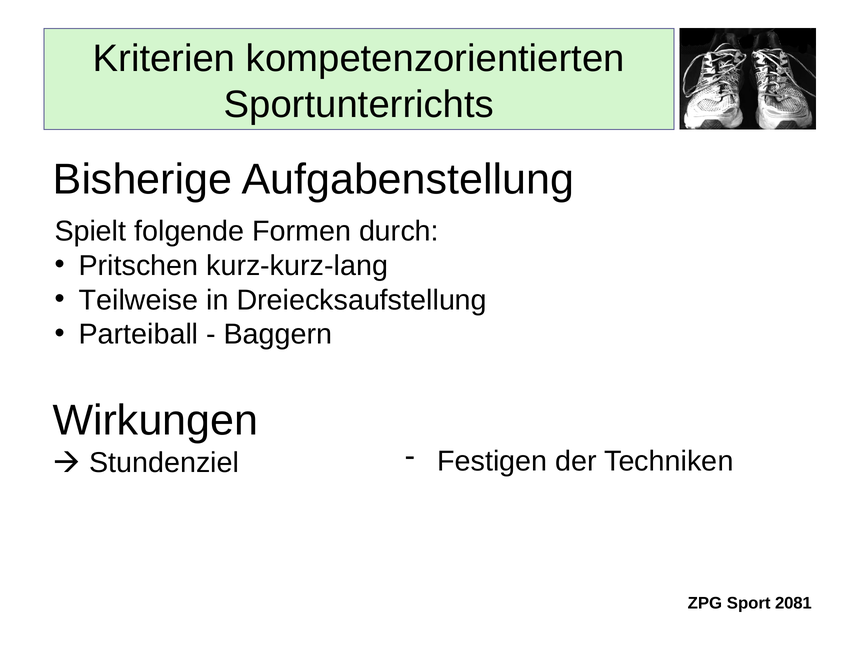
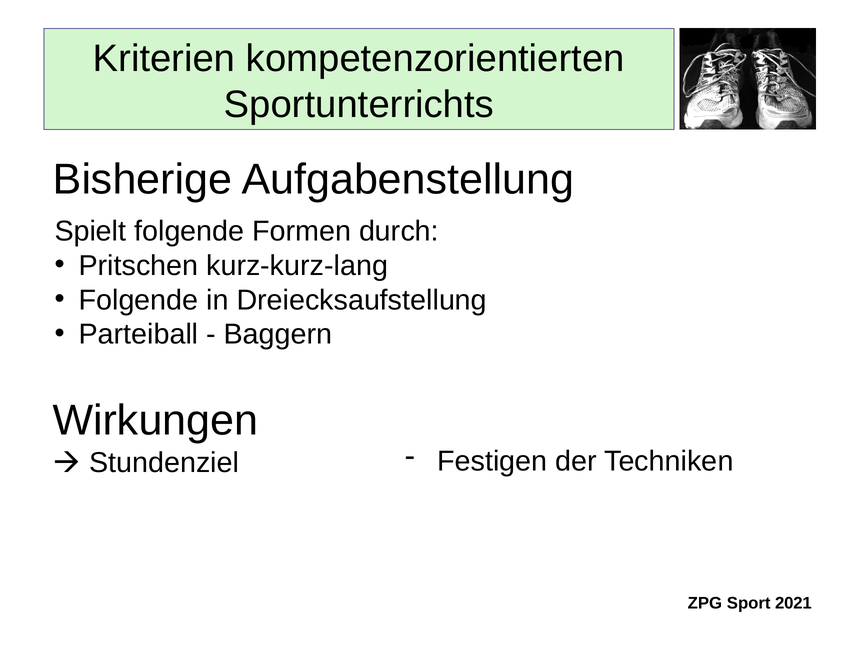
Teilweise: Teilweise -> Folgende (139, 300)
2081: 2081 -> 2021 (793, 603)
